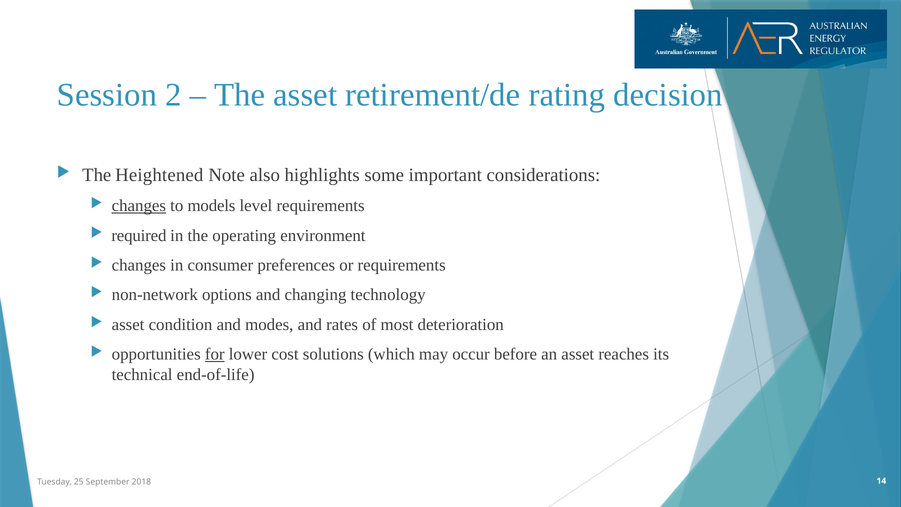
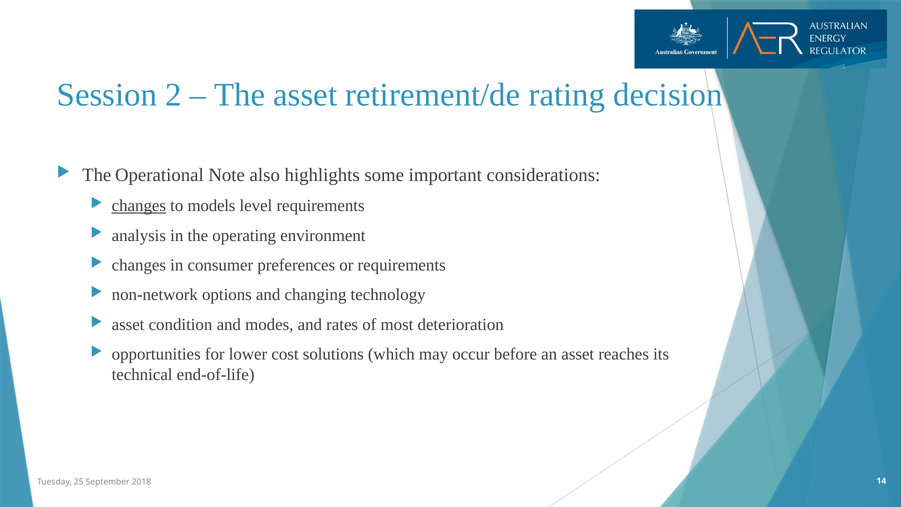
Heightened: Heightened -> Operational (159, 175)
required: required -> analysis (139, 235)
for underline: present -> none (215, 354)
